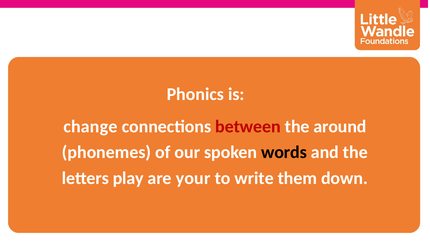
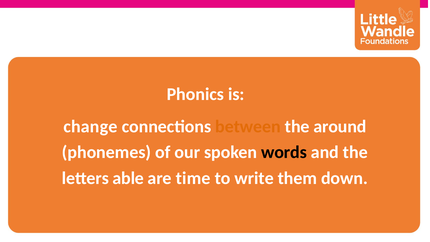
between colour: red -> orange (248, 126)
play: play -> able (128, 178)
your: your -> time (193, 178)
